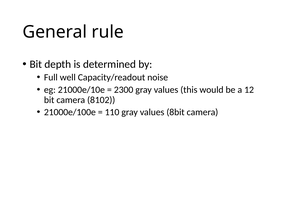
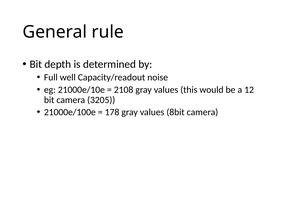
2300: 2300 -> 2108 (124, 90)
8102: 8102 -> 3205 (101, 100)
110: 110 -> 178 (112, 112)
